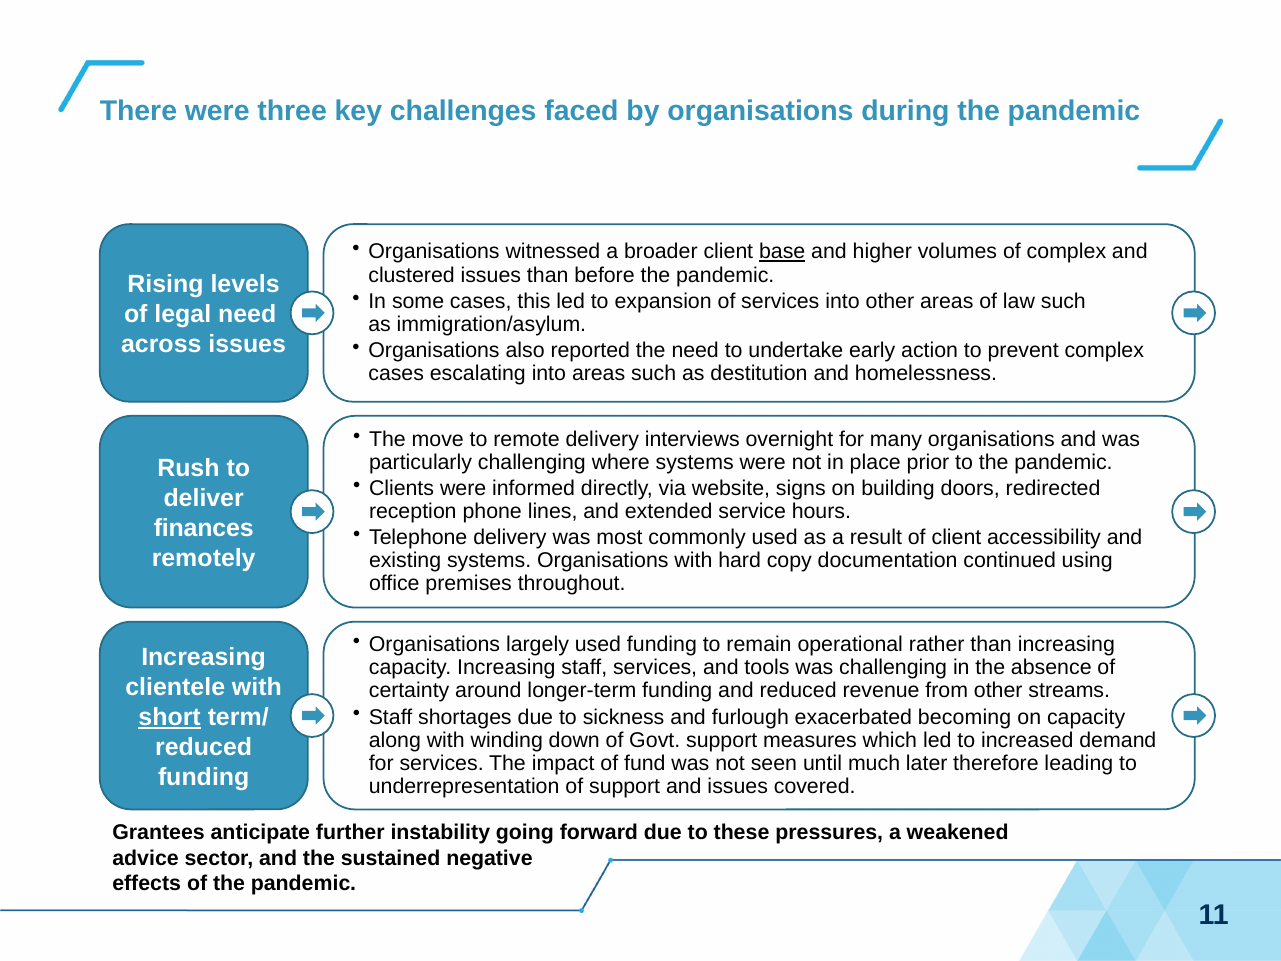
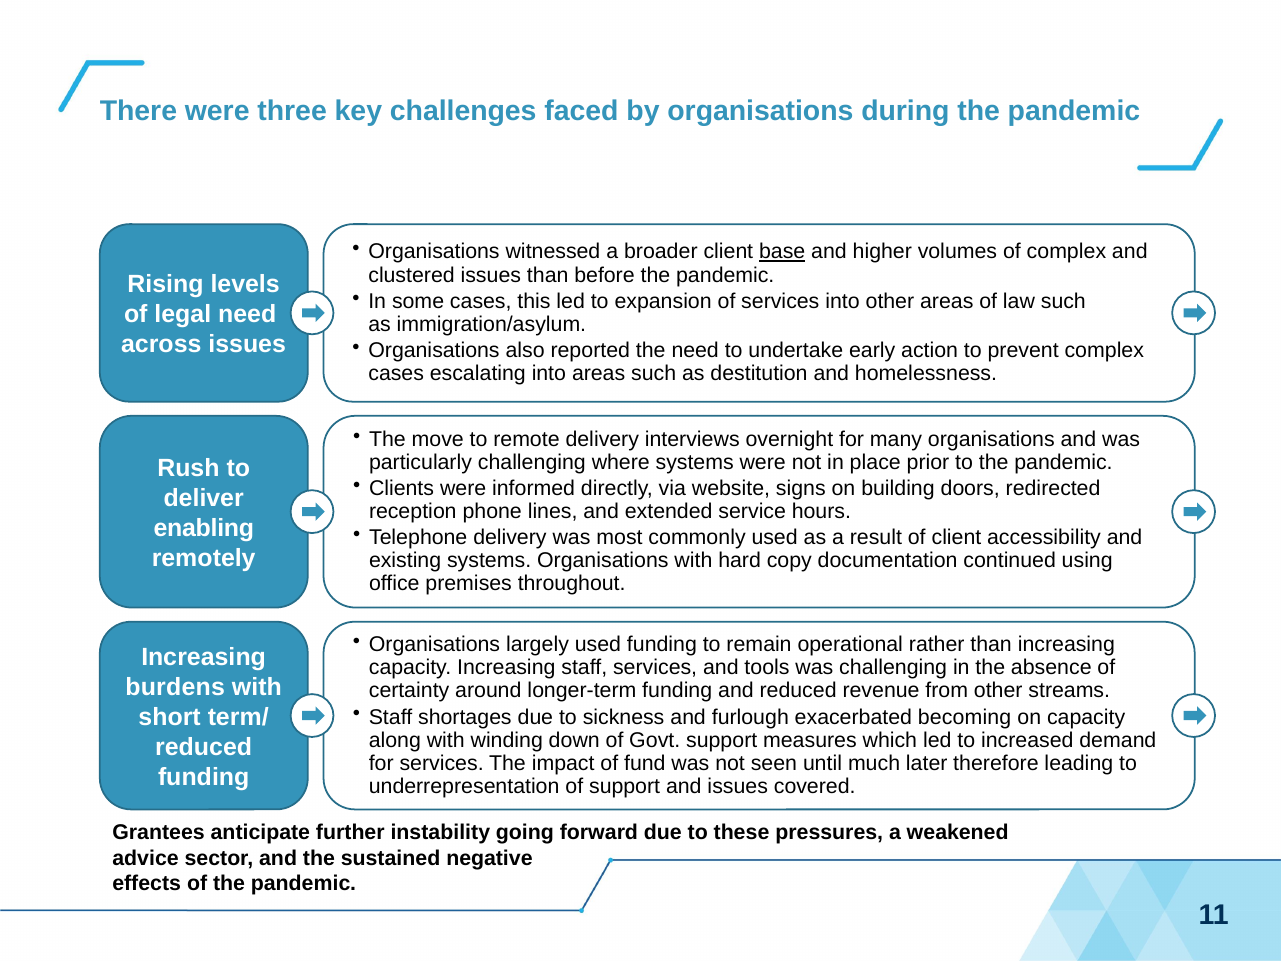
finances: finances -> enabling (204, 528)
clientele: clientele -> burdens (175, 687)
short underline: present -> none (170, 717)
